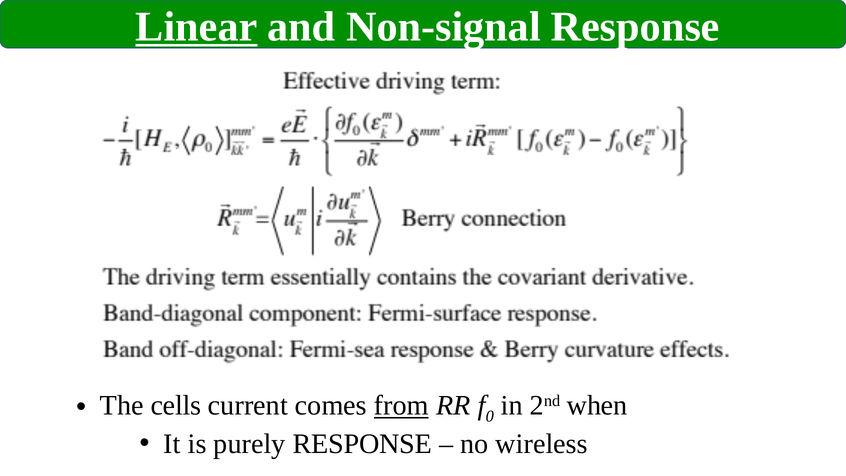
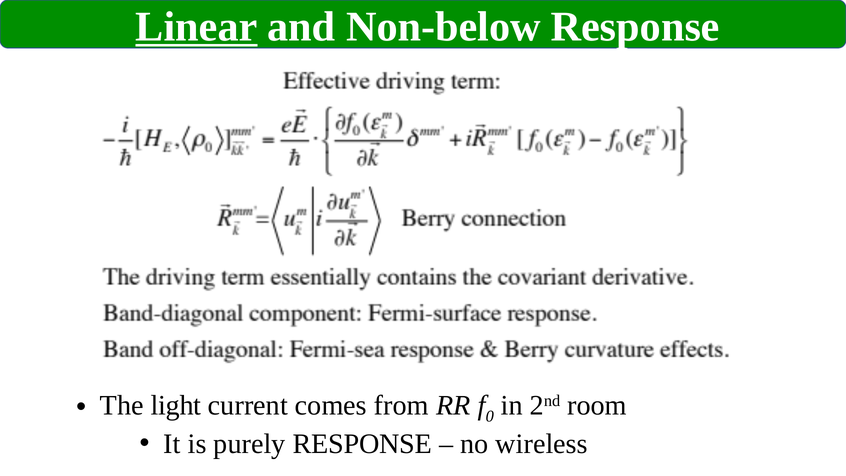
Non-signal: Non-signal -> Non-below (443, 27)
cells: cells -> light (176, 405)
from underline: present -> none (401, 405)
when: when -> room (597, 405)
